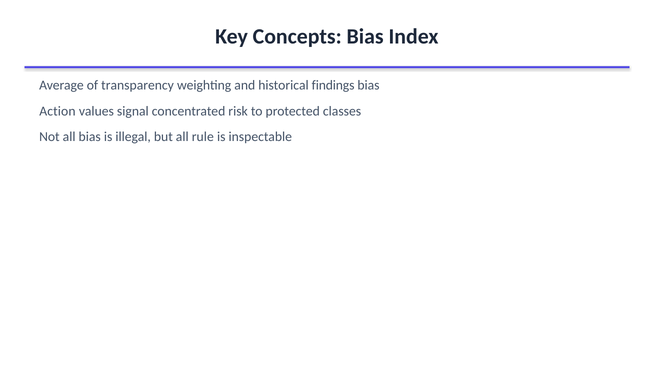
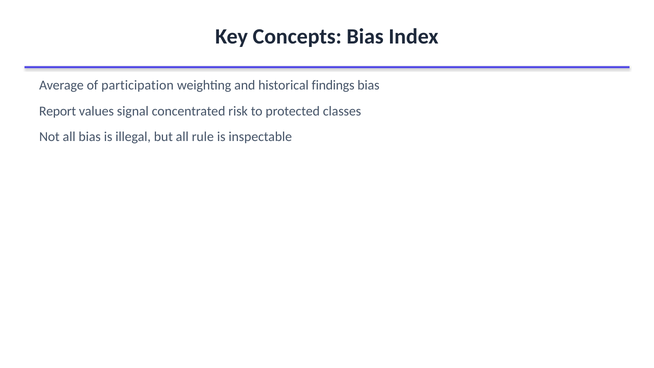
transparency: transparency -> participation (138, 85)
Action: Action -> Report (58, 111)
